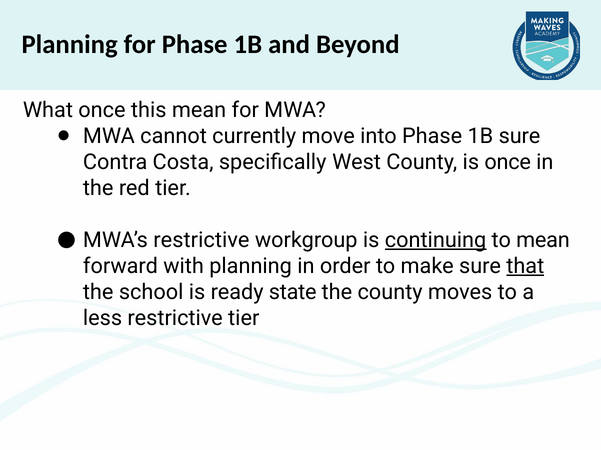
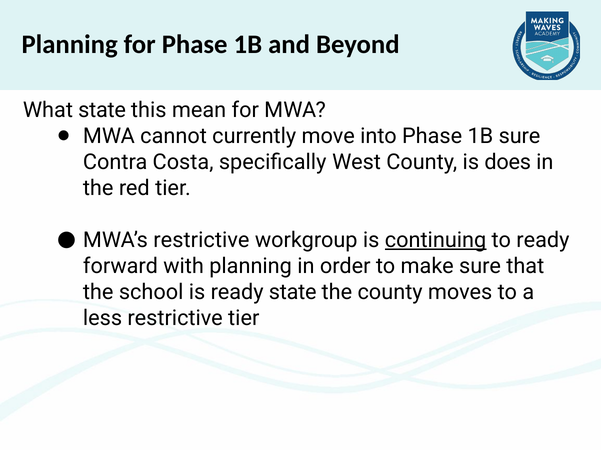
What once: once -> state (102, 110)
is once: once -> does (508, 162)
to mean: mean -> ready (543, 240)
that underline: present -> none (525, 266)
